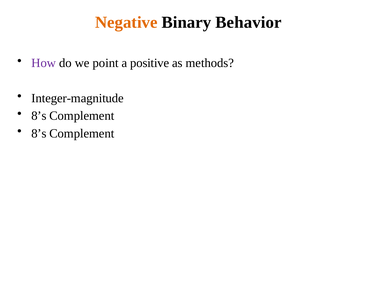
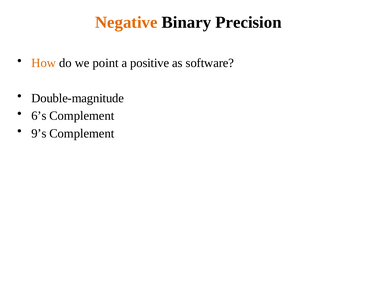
Behavior: Behavior -> Precision (249, 22)
How colour: purple -> orange (44, 63)
methods: methods -> software (210, 63)
Integer-magnitude: Integer-magnitude -> Double-magnitude (78, 98)
8’s: 8’s -> 6’s (39, 116)
8’s: 8’s -> 9’s (39, 134)
